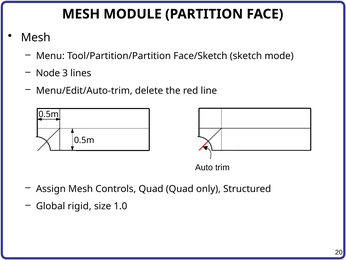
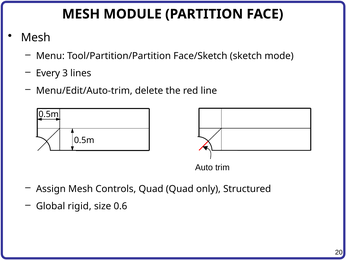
Node: Node -> Every (48, 73)
1.0: 1.0 -> 0.6 (120, 206)
